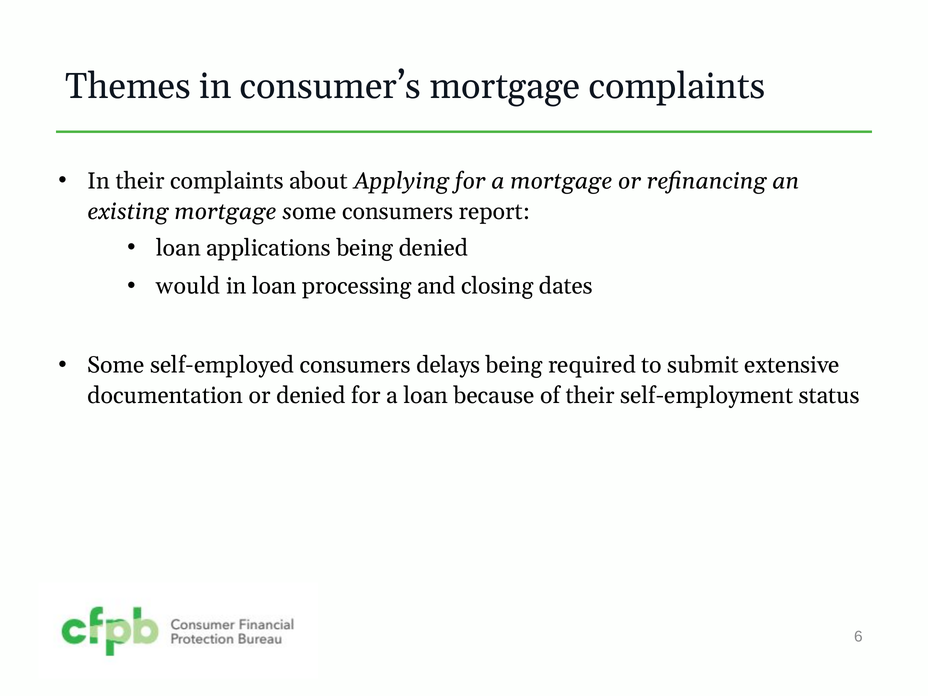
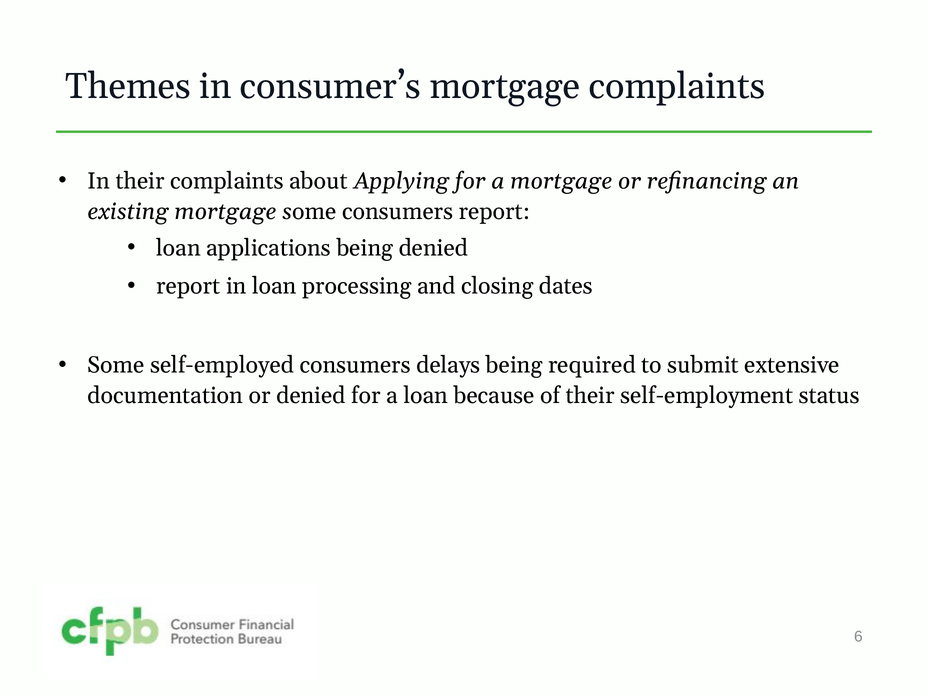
would: would -> report (188, 286)
